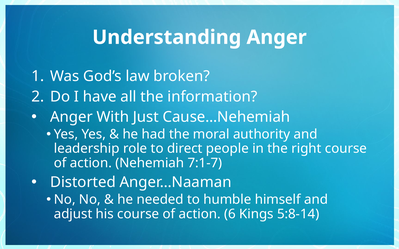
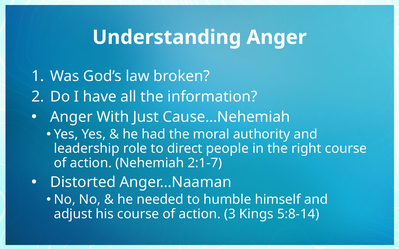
7:1-7: 7:1-7 -> 2:1-7 (205, 163)
6: 6 -> 3 (230, 214)
